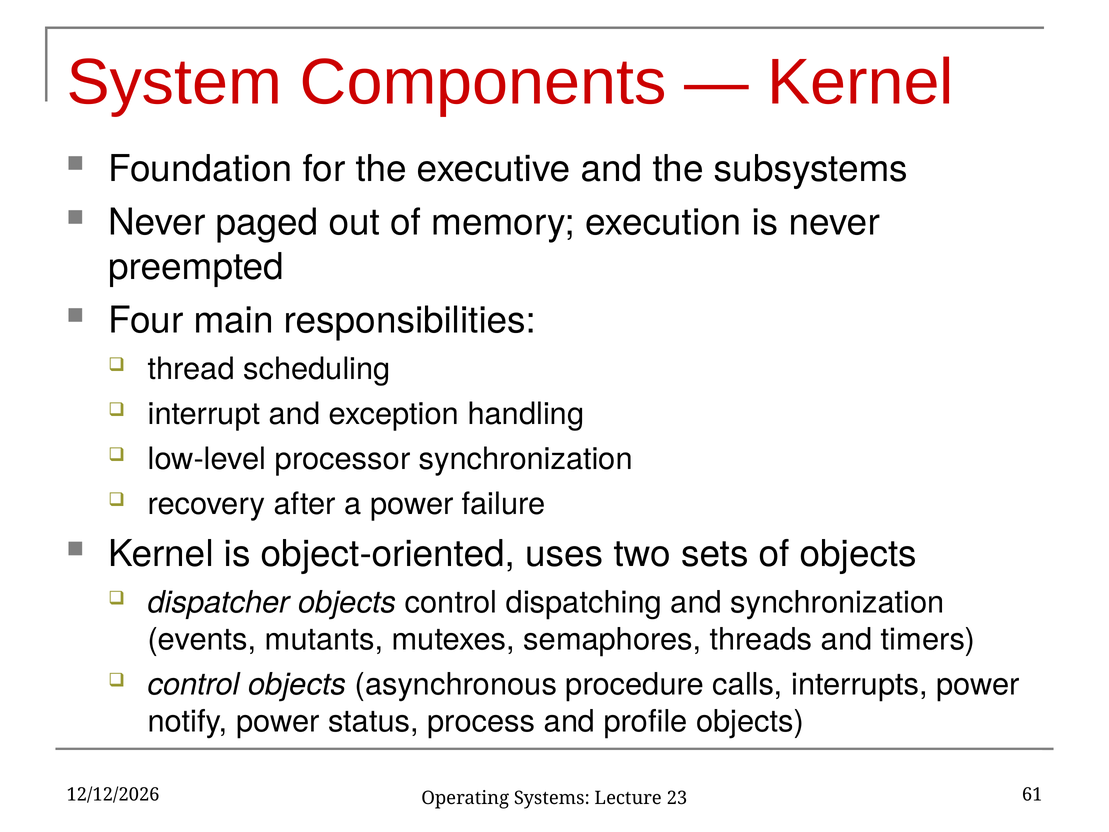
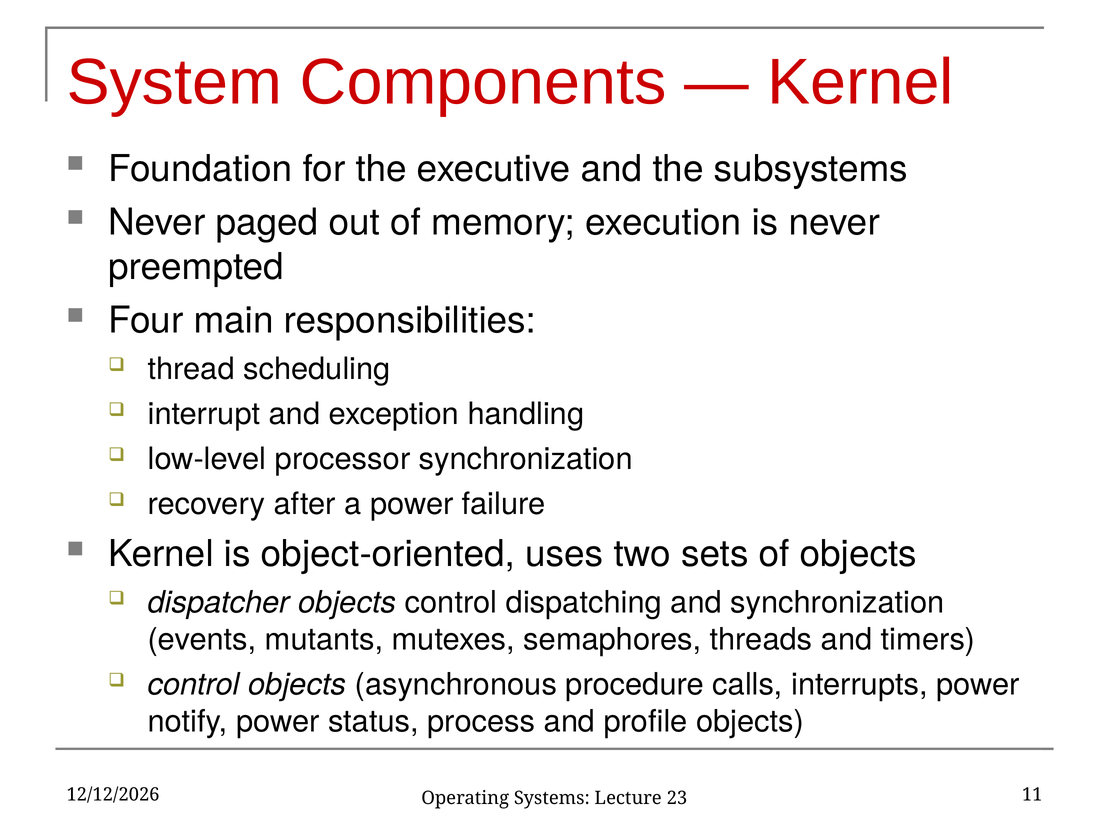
61: 61 -> 11 (1032, 794)
